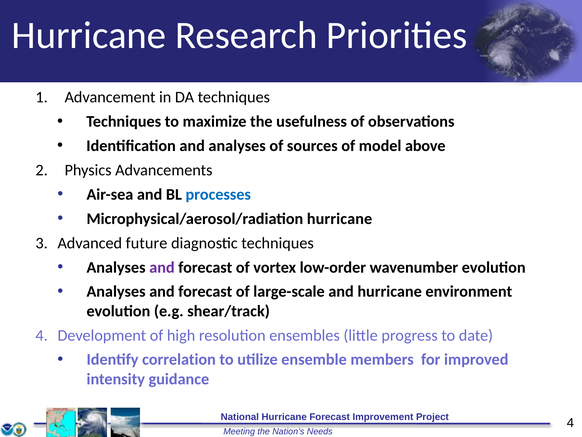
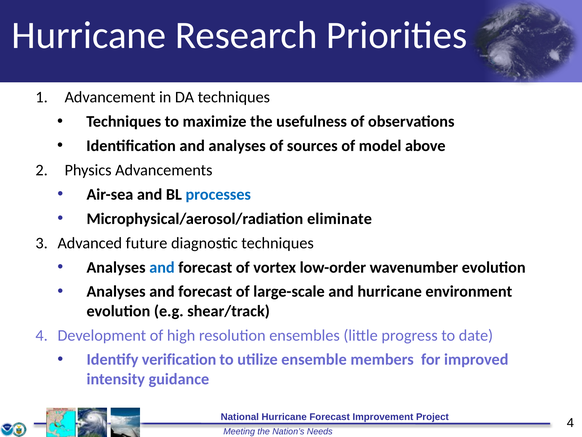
Microphysical/aerosol/radiation hurricane: hurricane -> eliminate (340, 219)
and colour: purple -> blue (162, 267)
correlation: correlation -> verification (179, 359)
